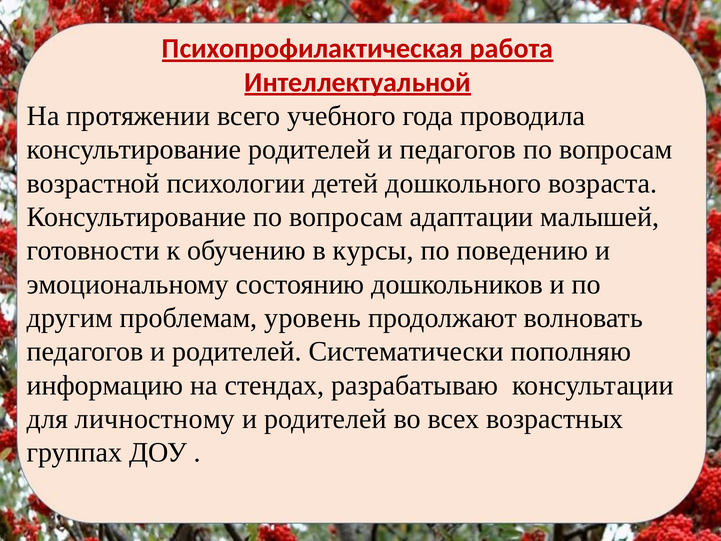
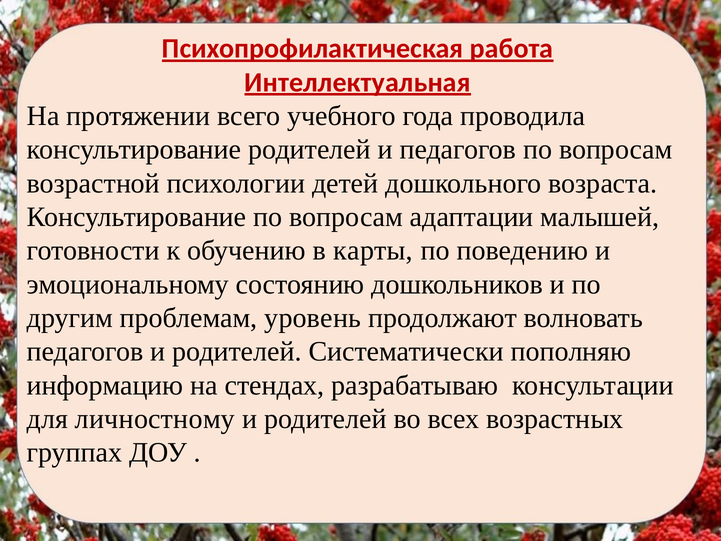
Интеллектуальной: Интеллектуальной -> Интеллектуальная (358, 82)
курсы: курсы -> карты (373, 251)
